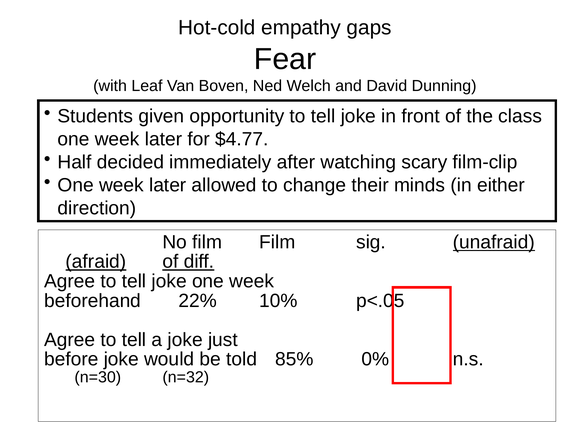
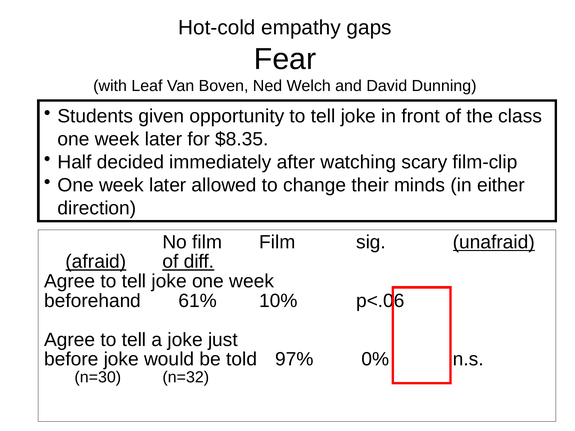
$4.77: $4.77 -> $8.35 (242, 139)
22%: 22% -> 61% (198, 301)
p<.05: p<.05 -> p<.06 (380, 301)
85%: 85% -> 97% (294, 360)
